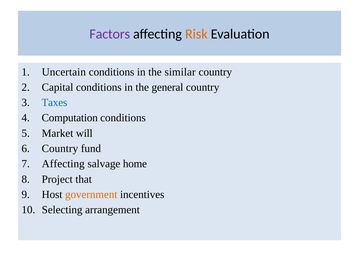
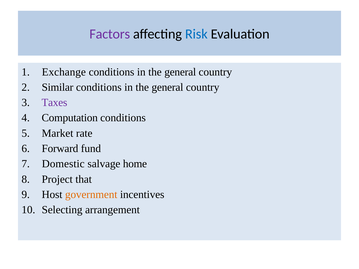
Risk colour: orange -> blue (196, 34)
Uncertain: Uncertain -> Exchange (64, 72)
similar: similar -> general (180, 72)
Capital: Capital -> Similar (58, 87)
Taxes colour: blue -> purple (54, 103)
will: will -> rate (84, 133)
Country: Country -> Forward (60, 149)
Affecting: Affecting -> Domestic (63, 164)
